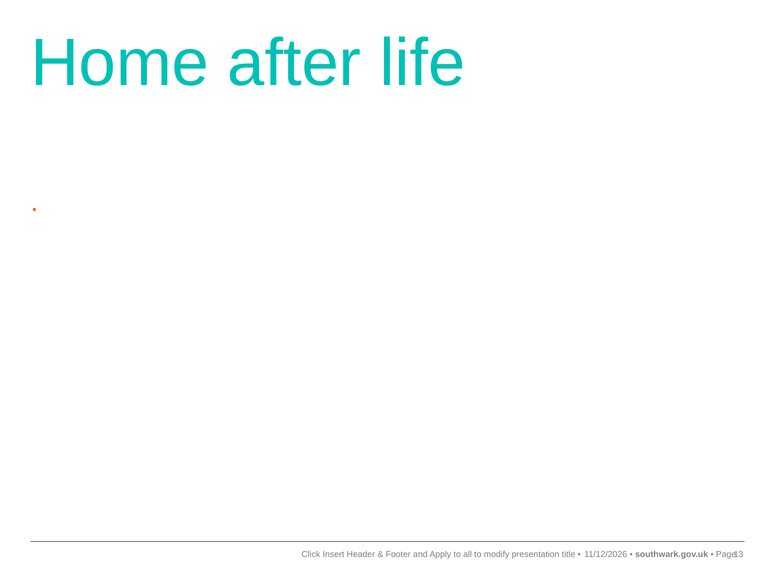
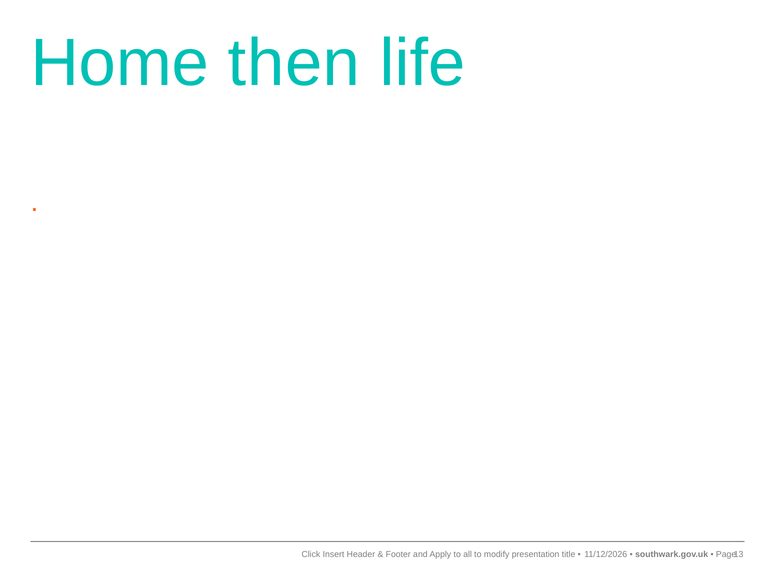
after: after -> then (294, 63)
